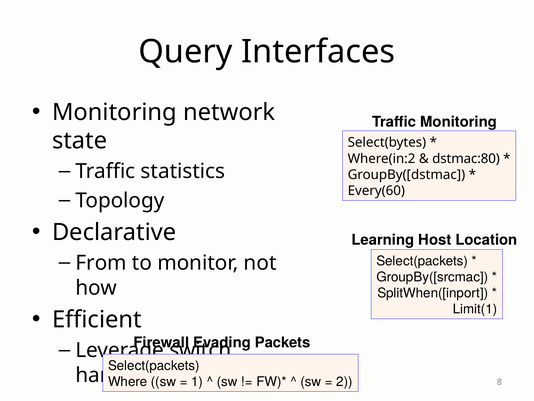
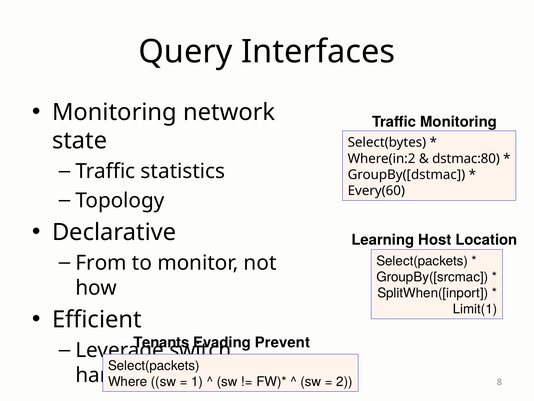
Firewall: Firewall -> Tenants (161, 342)
Packets: Packets -> Prevent (283, 342)
